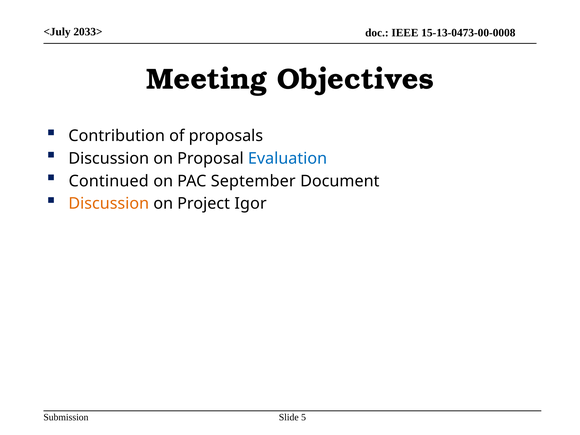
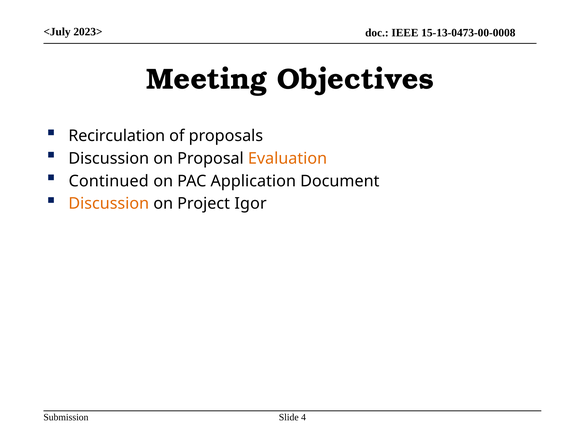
2033>: 2033> -> 2023> (88, 32)
Contribution: Contribution -> Recirculation (117, 136)
Evaluation colour: blue -> orange (288, 159)
September: September -> Application (253, 181)
5: 5 -> 4 (304, 417)
